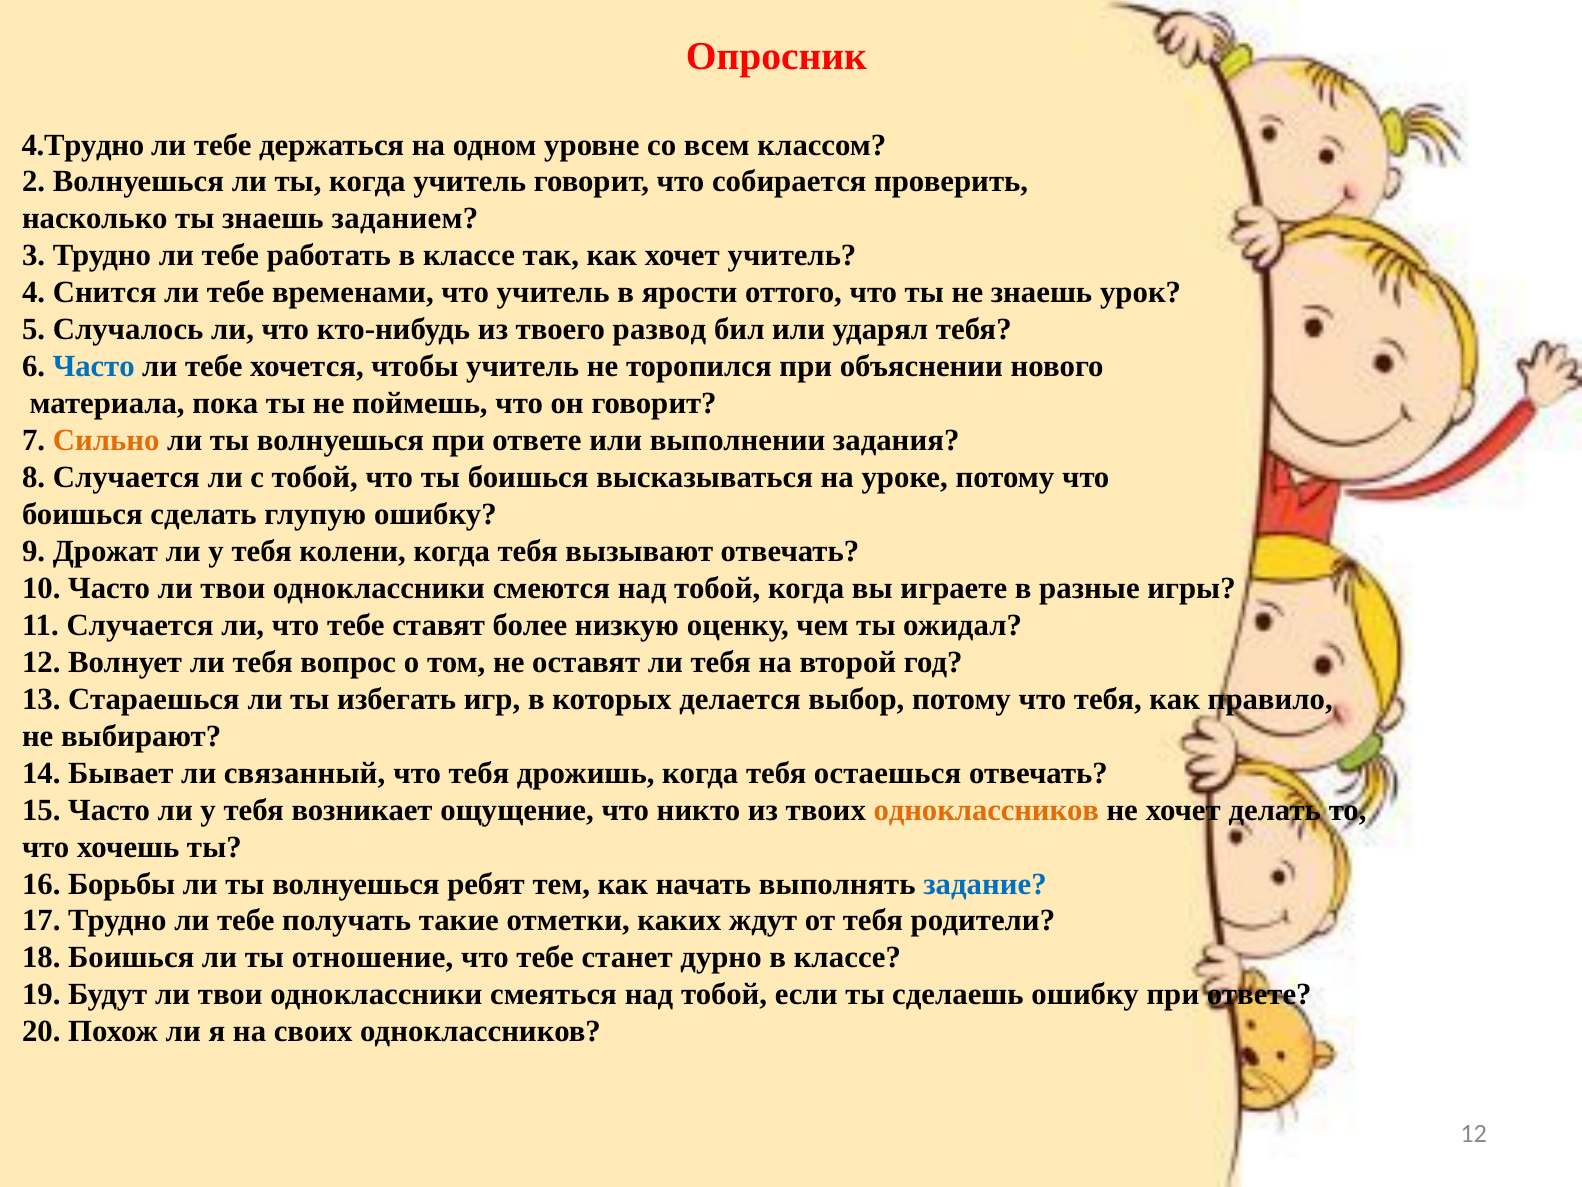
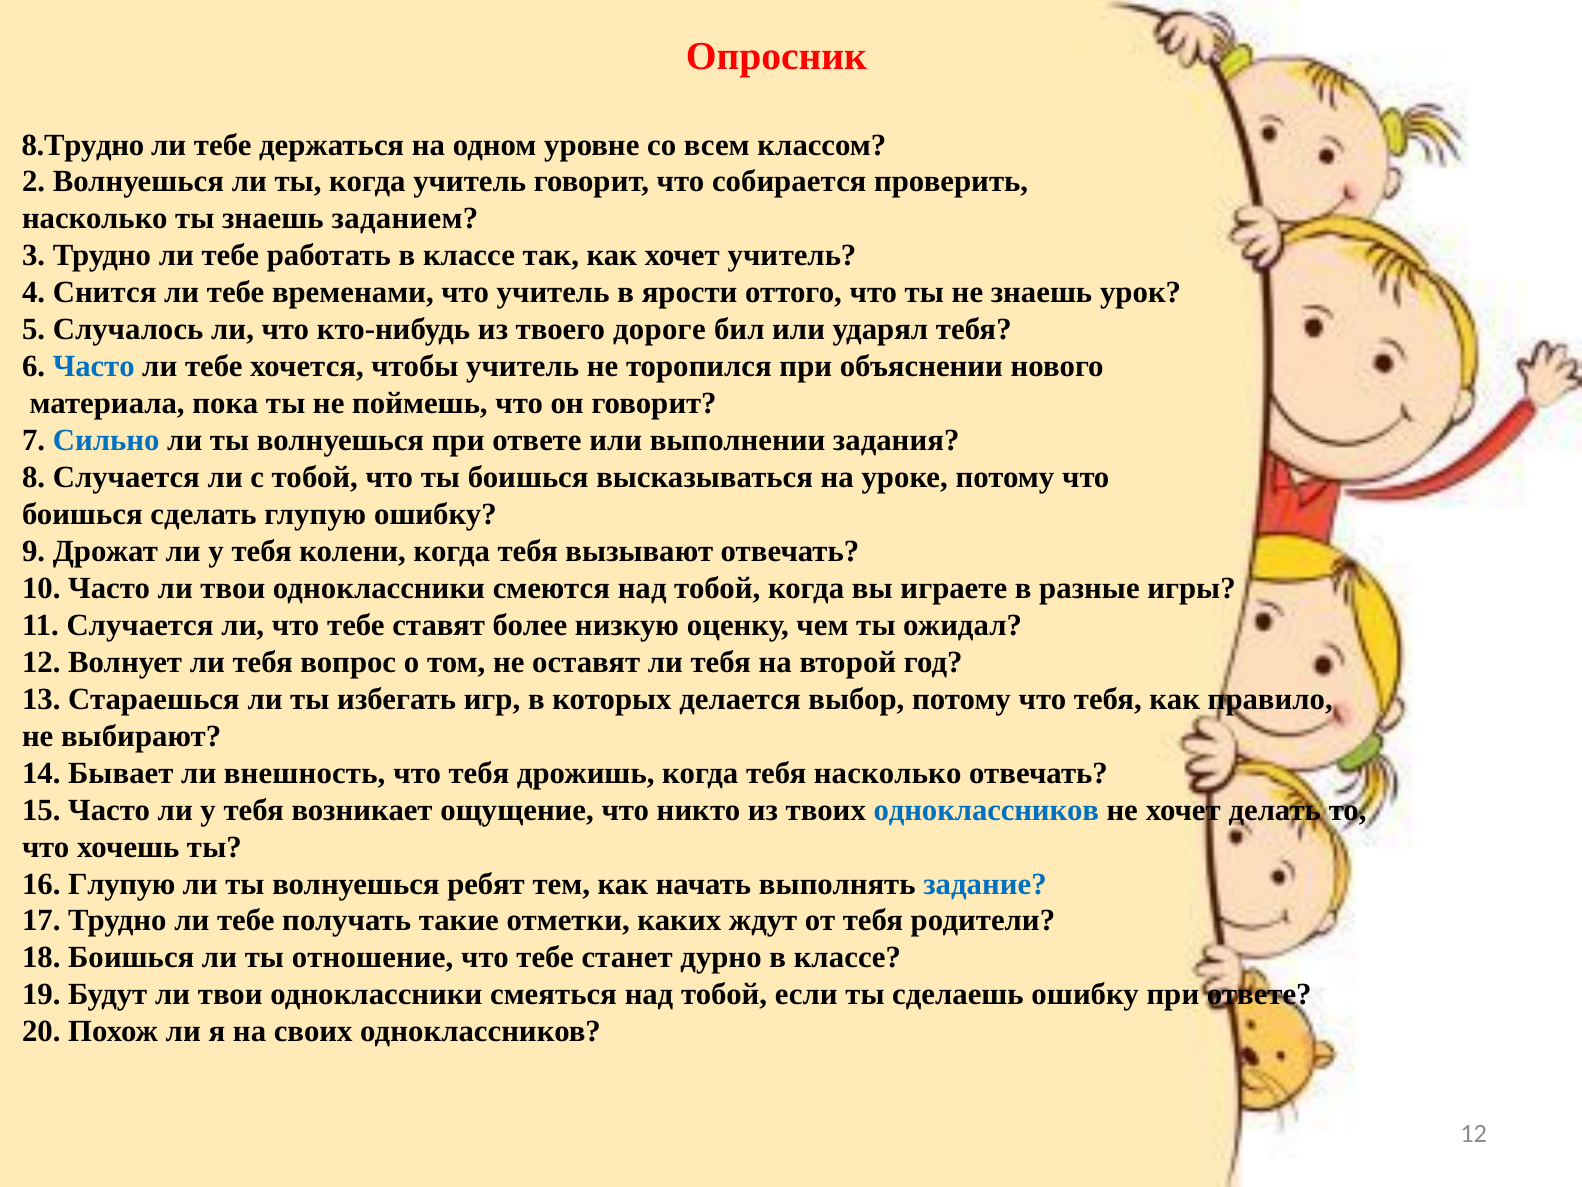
4.Трудно: 4.Трудно -> 8.Трудно (83, 145)
развод: развод -> дороге (659, 329)
Сильно colour: orange -> blue (106, 440)
связанный: связанный -> внешность (305, 773)
тебя остаешься: остаешься -> насколько (888, 773)
одноклассников colour: orange -> blue (986, 810)
16 Борьбы: Борьбы -> Глупую (122, 883)
